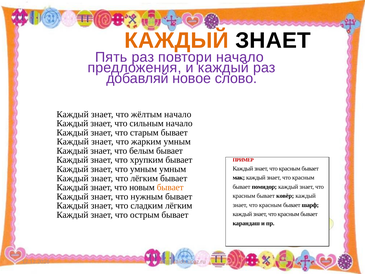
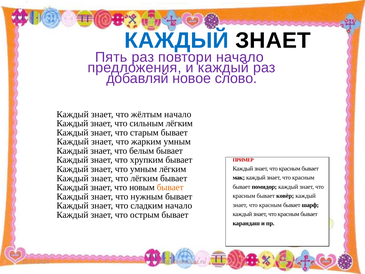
КАЖДЫЙ colour: orange -> blue (177, 40)
сильным начало: начало -> лёгким (179, 123)
умным умным: умным -> лёгким (173, 169)
сладким лёгким: лёгким -> начало (179, 205)
